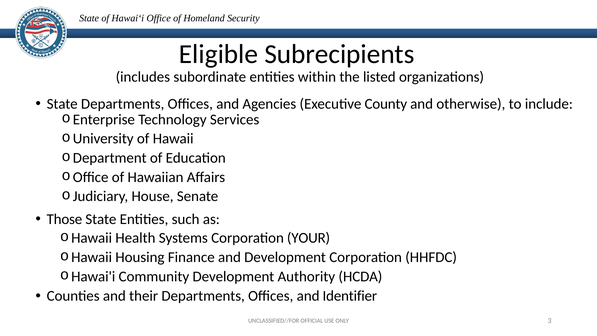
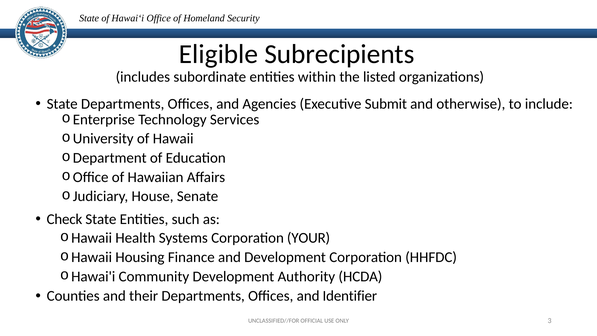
County: County -> Submit (386, 104)
Those: Those -> Check (64, 219)
